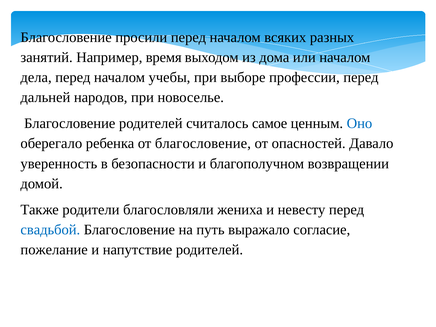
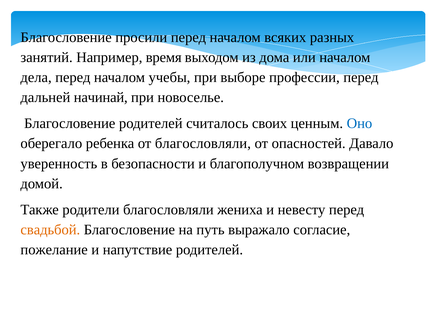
народов: народов -> начинай (101, 97)
самое: самое -> своих (270, 123)
от благословение: благословение -> благословляли (203, 144)
свадьбой colour: blue -> orange (50, 230)
